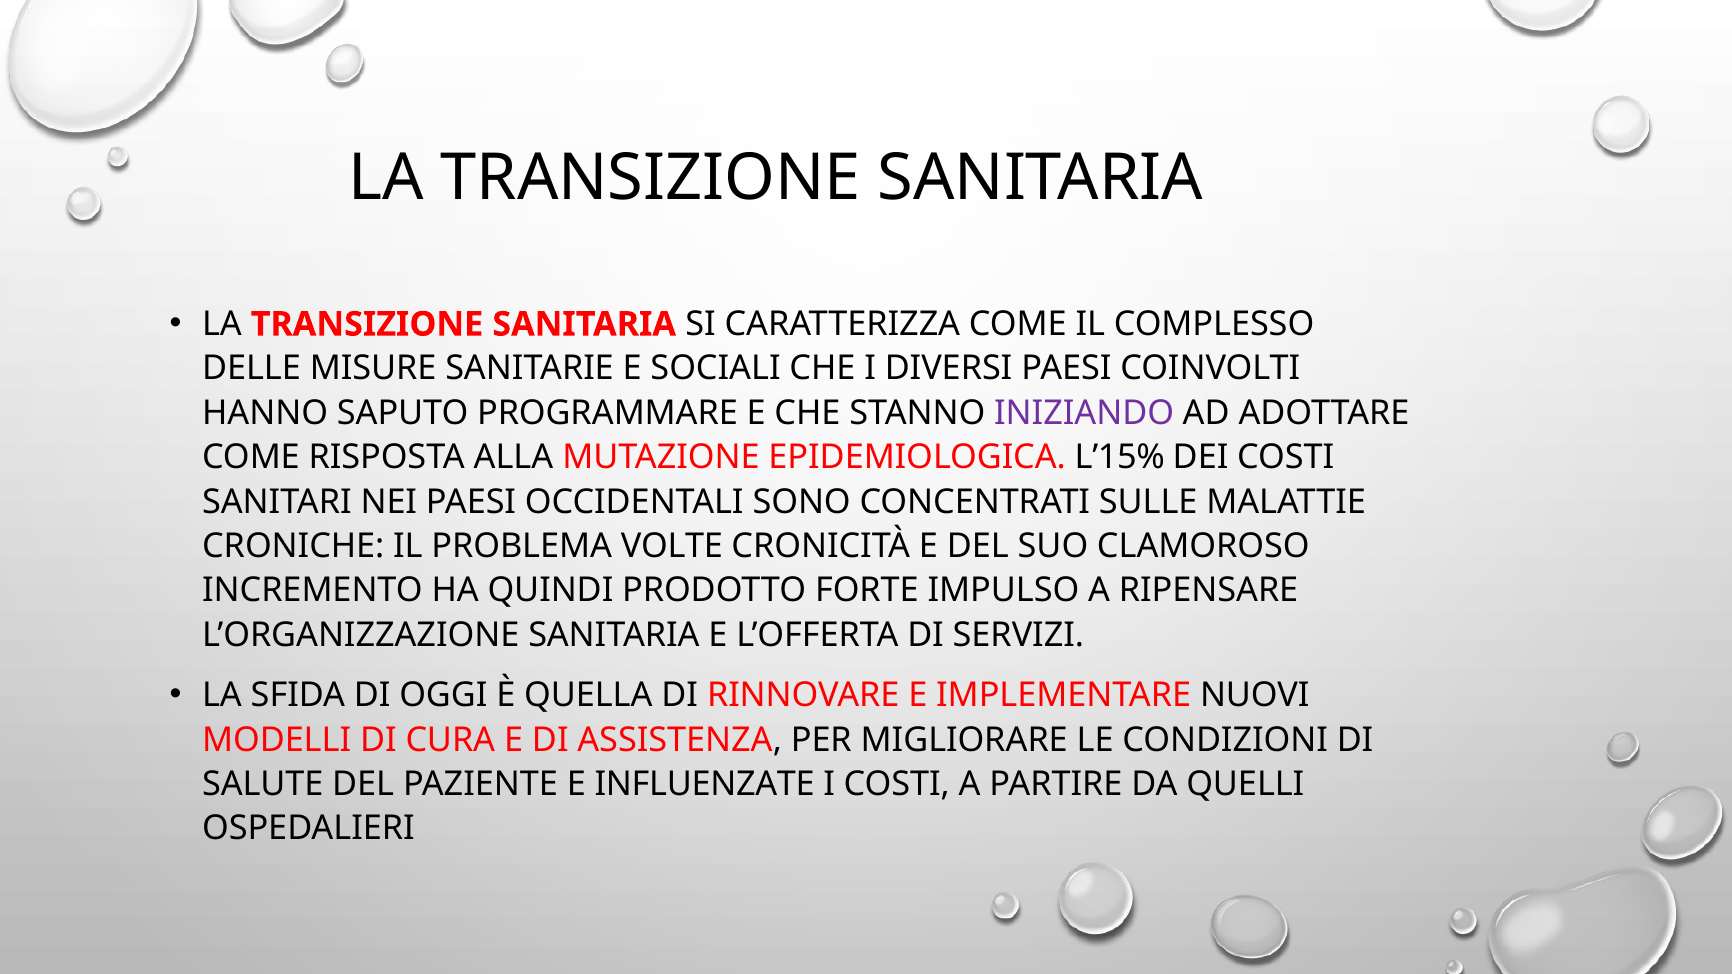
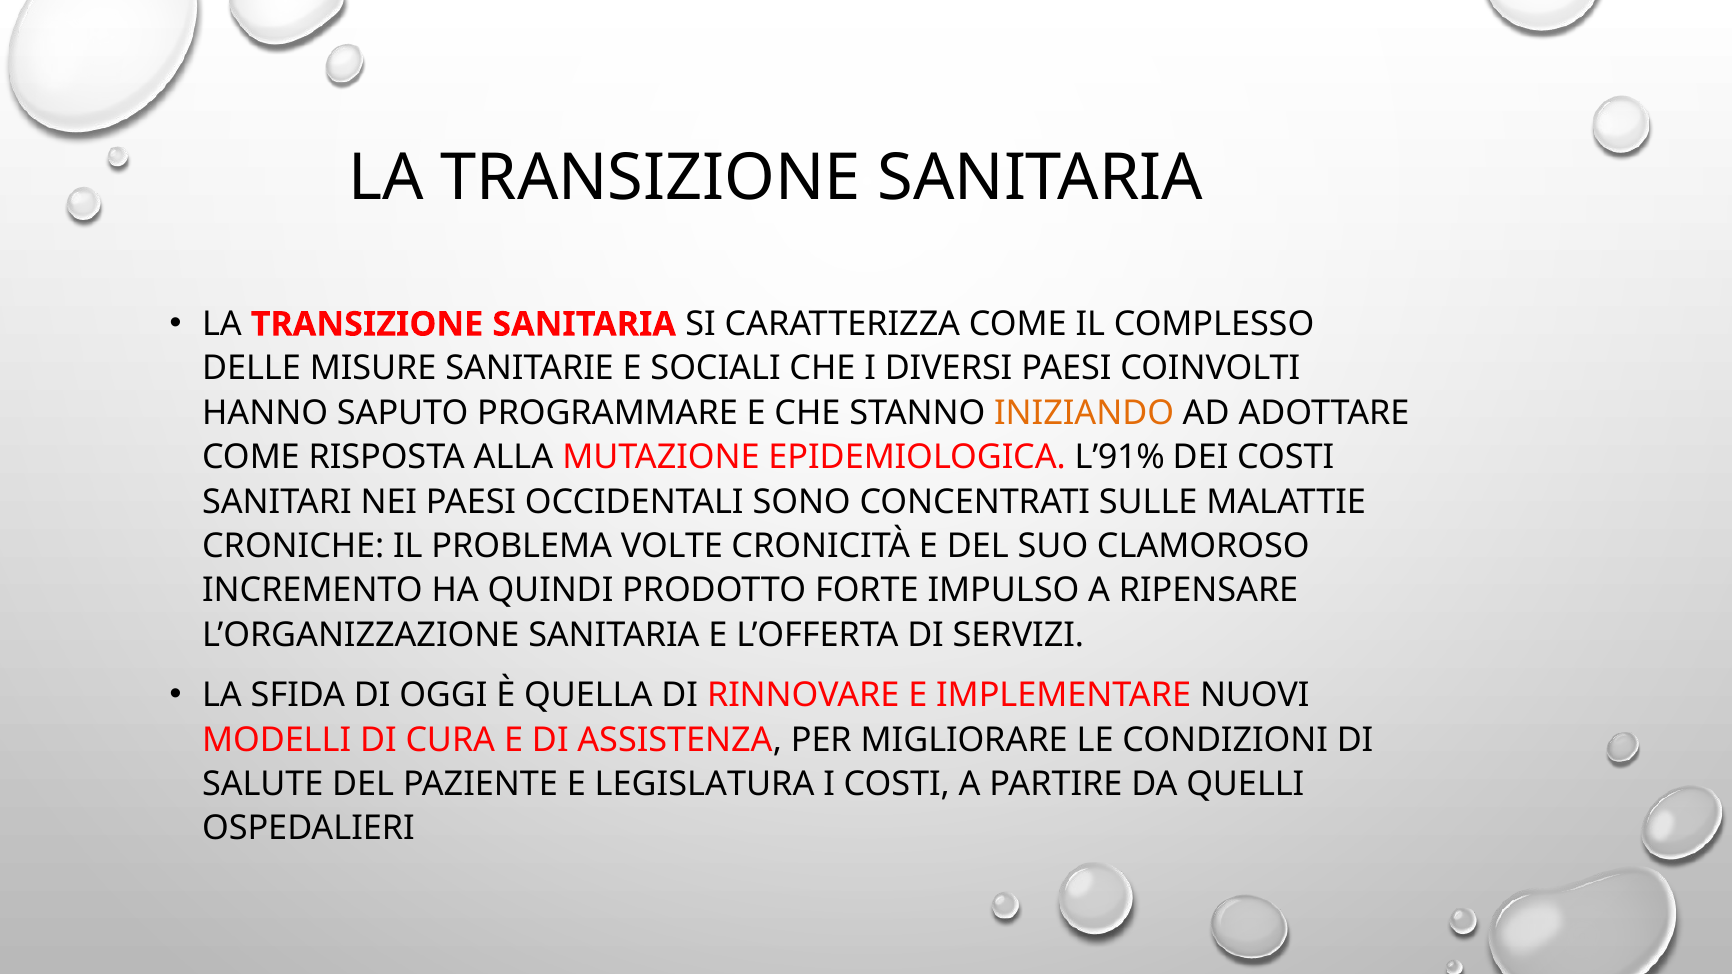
INIZIANDO colour: purple -> orange (1084, 413)
L’15%: L’15% -> L’91% (1120, 458)
INFLUENZATE: INFLUENZATE -> LEGISLATURA (705, 785)
